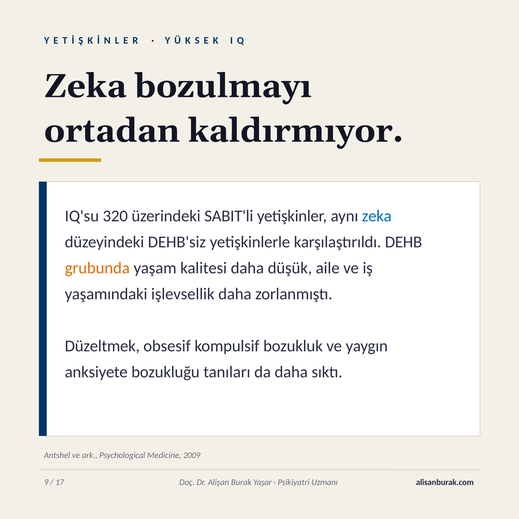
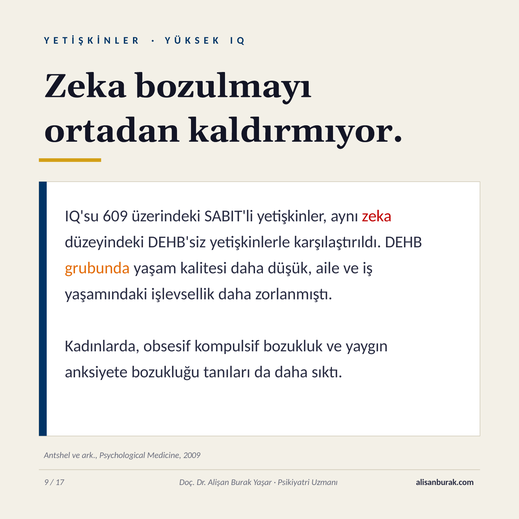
320: 320 -> 609 (115, 216)
zeka colour: blue -> red (377, 216)
Düzeltmek: Düzeltmek -> Kadınlarda (102, 346)
